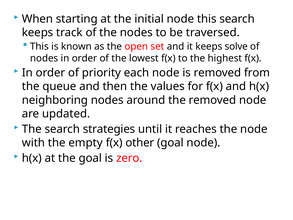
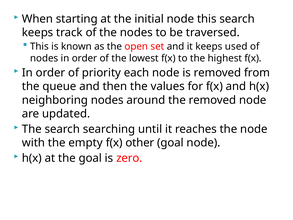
solve: solve -> used (236, 46)
strategies: strategies -> searching (109, 129)
